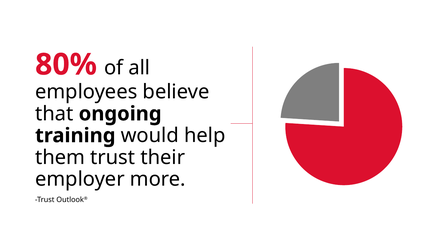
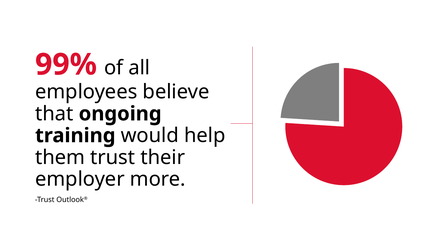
80%: 80% -> 99% (66, 64)
